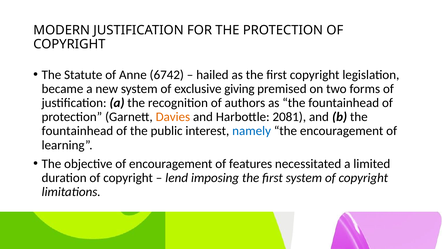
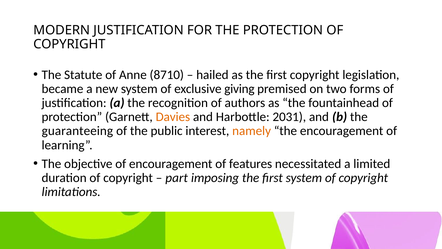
6742: 6742 -> 8710 (167, 75)
2081: 2081 -> 2031 (289, 117)
fountainhead: fountainhead -> guaranteeing (77, 131)
namely colour: blue -> orange (252, 131)
lend: lend -> part (177, 178)
